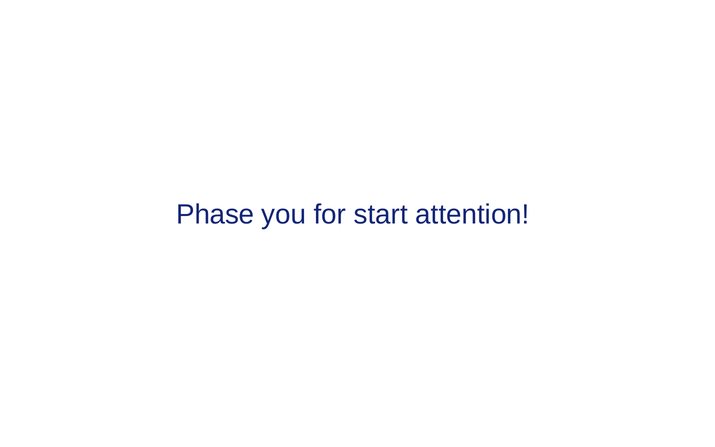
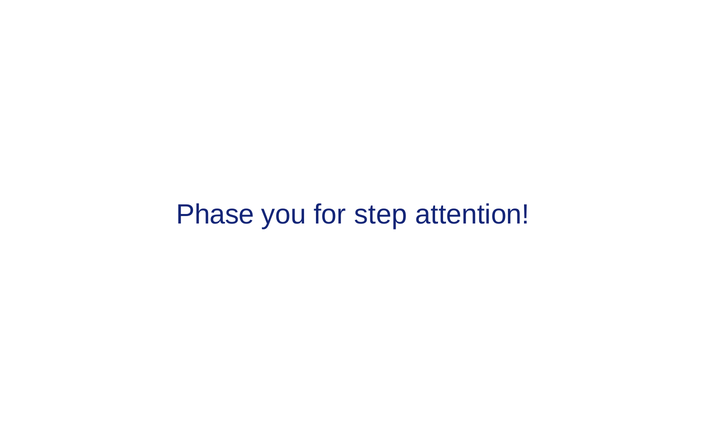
start: start -> step (381, 214)
